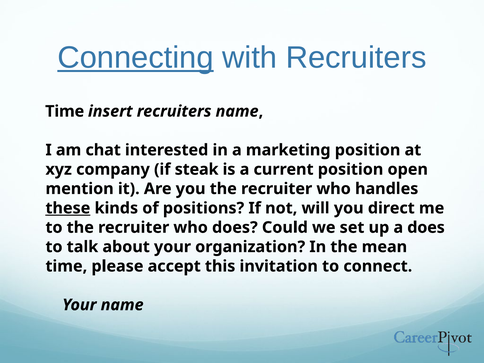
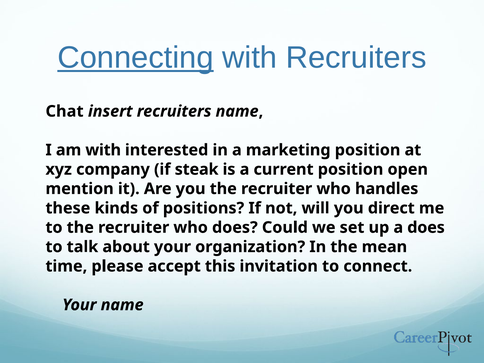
Time: Time -> Chat (65, 111)
am chat: chat -> with (103, 150)
these underline: present -> none (68, 208)
